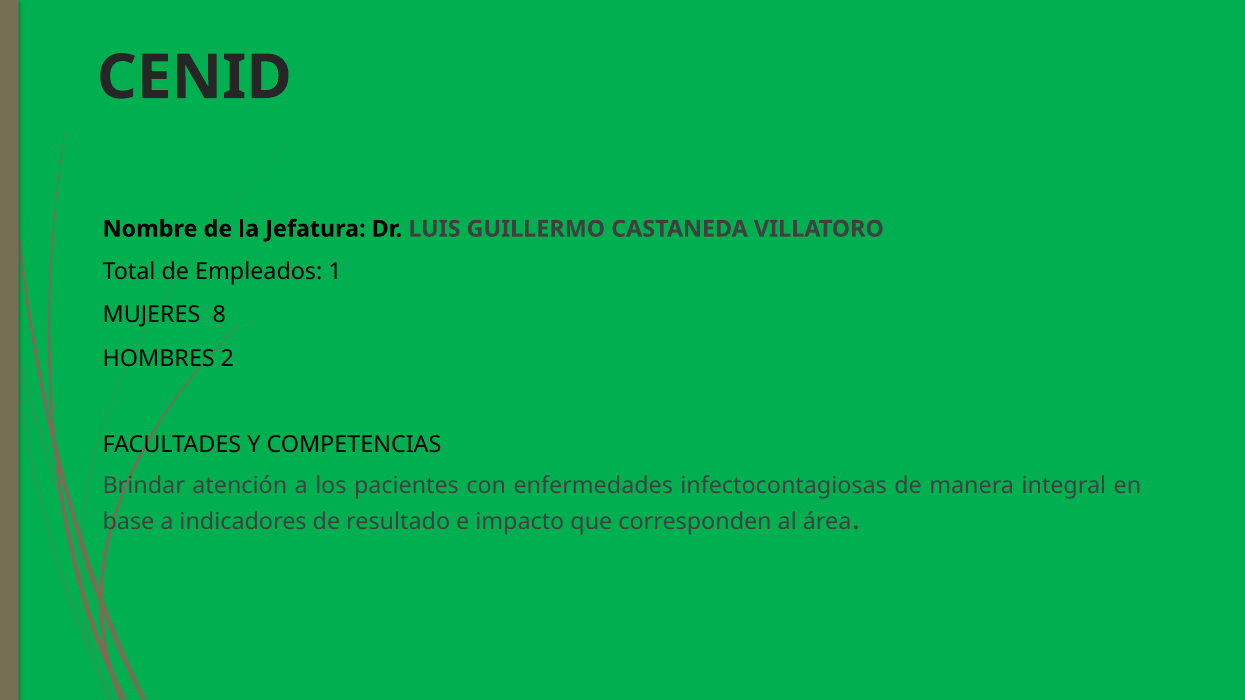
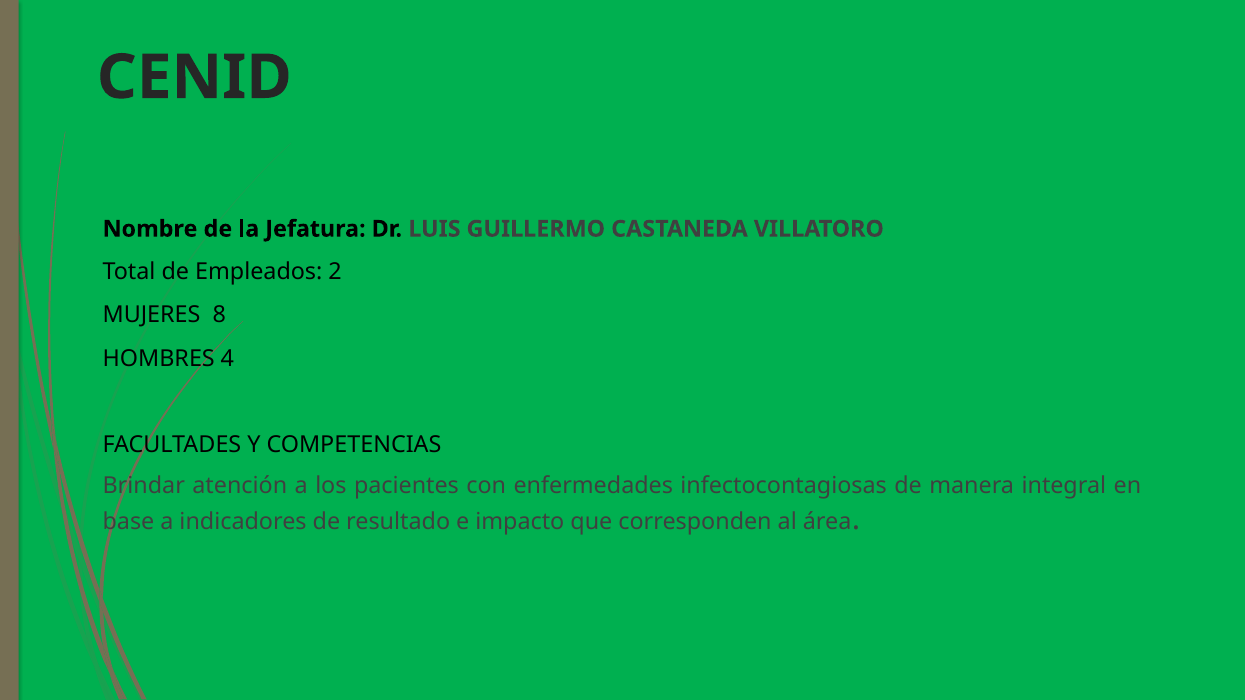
1: 1 -> 2 (335, 272)
2: 2 -> 4 (227, 359)
